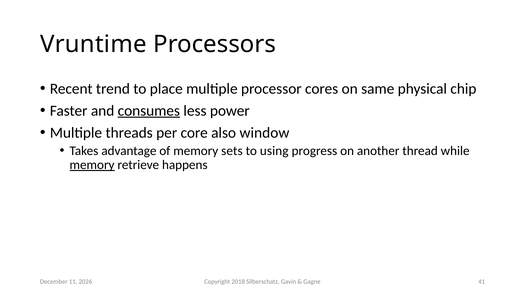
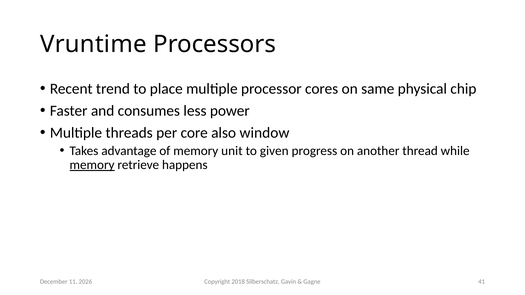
consumes underline: present -> none (149, 111)
sets: sets -> unit (232, 151)
using: using -> given (274, 151)
